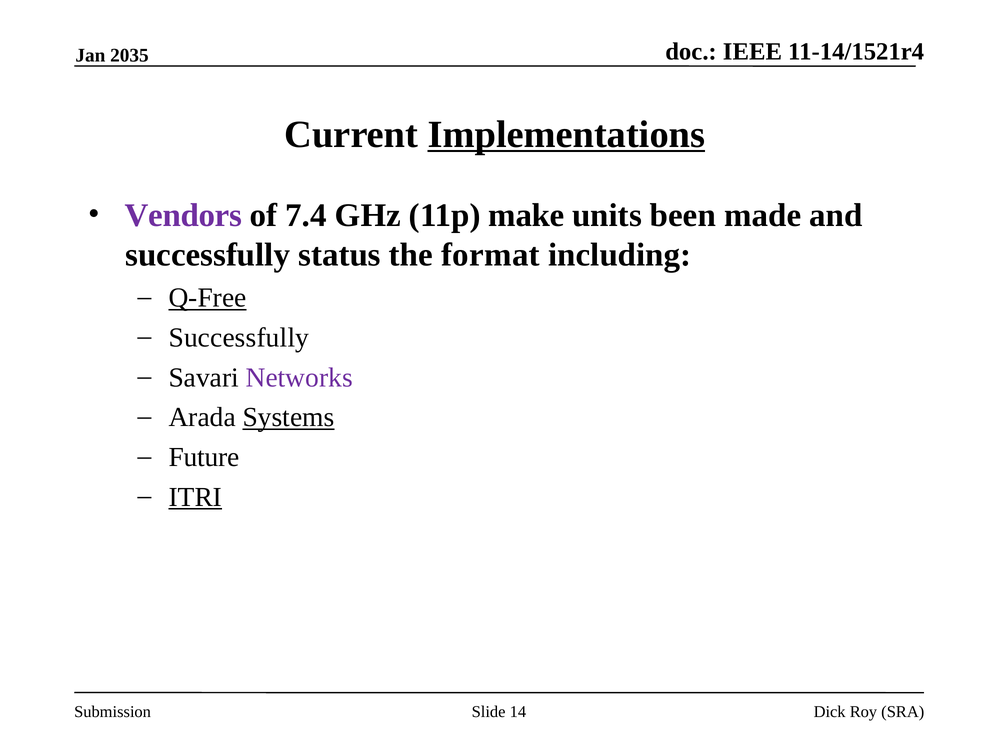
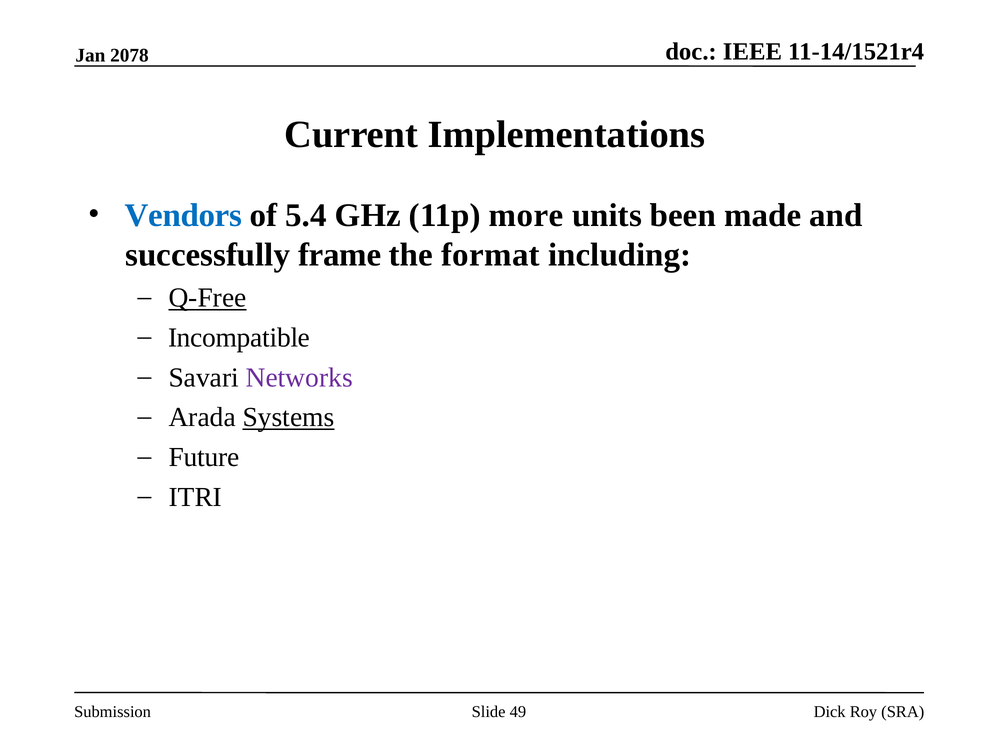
2035: 2035 -> 2078 (129, 55)
Implementations underline: present -> none (566, 135)
Vendors colour: purple -> blue (184, 216)
7.4: 7.4 -> 5.4 (306, 216)
make: make -> more (526, 216)
status: status -> frame (340, 255)
Successfully: Successfully -> Incompatible (239, 338)
ITRI underline: present -> none (195, 497)
14: 14 -> 49 (518, 712)
